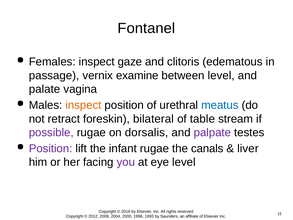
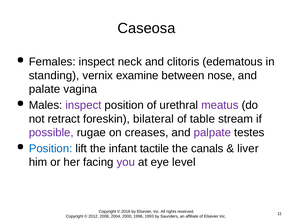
Fontanel: Fontanel -> Caseosa (146, 28)
gaze: gaze -> neck (130, 62)
passage: passage -> standing (54, 75)
between level: level -> nose (221, 75)
inspect colour: orange -> purple (83, 105)
meatus colour: blue -> purple (220, 105)
dorsalis: dorsalis -> creases (147, 132)
Position colour: purple -> blue (51, 148)
infant rugae: rugae -> tactile (155, 148)
